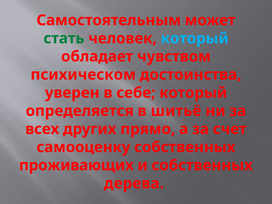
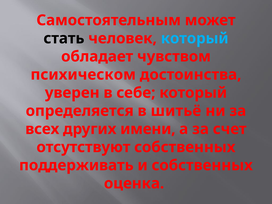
стать colour: green -> black (64, 38)
прямо: прямо -> имени (148, 129)
самооценку: самооценку -> отсутствуют (83, 147)
проживающих: проживающих -> поддерживать (76, 165)
дерева: дерева -> оценка (134, 183)
